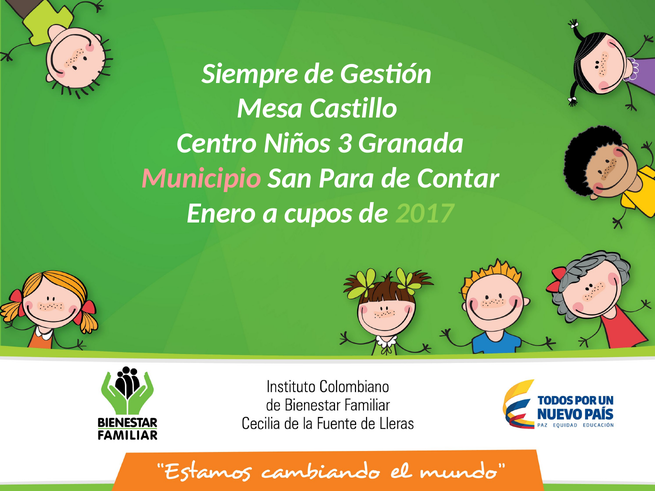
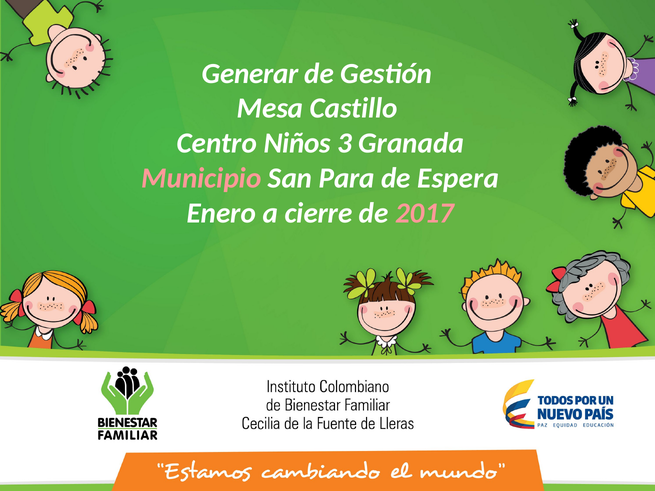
Siempre: Siempre -> Generar (250, 73)
Contar: Contar -> Espera (458, 178)
cupos: cupos -> cierre (318, 213)
2017 colour: light green -> pink (425, 213)
